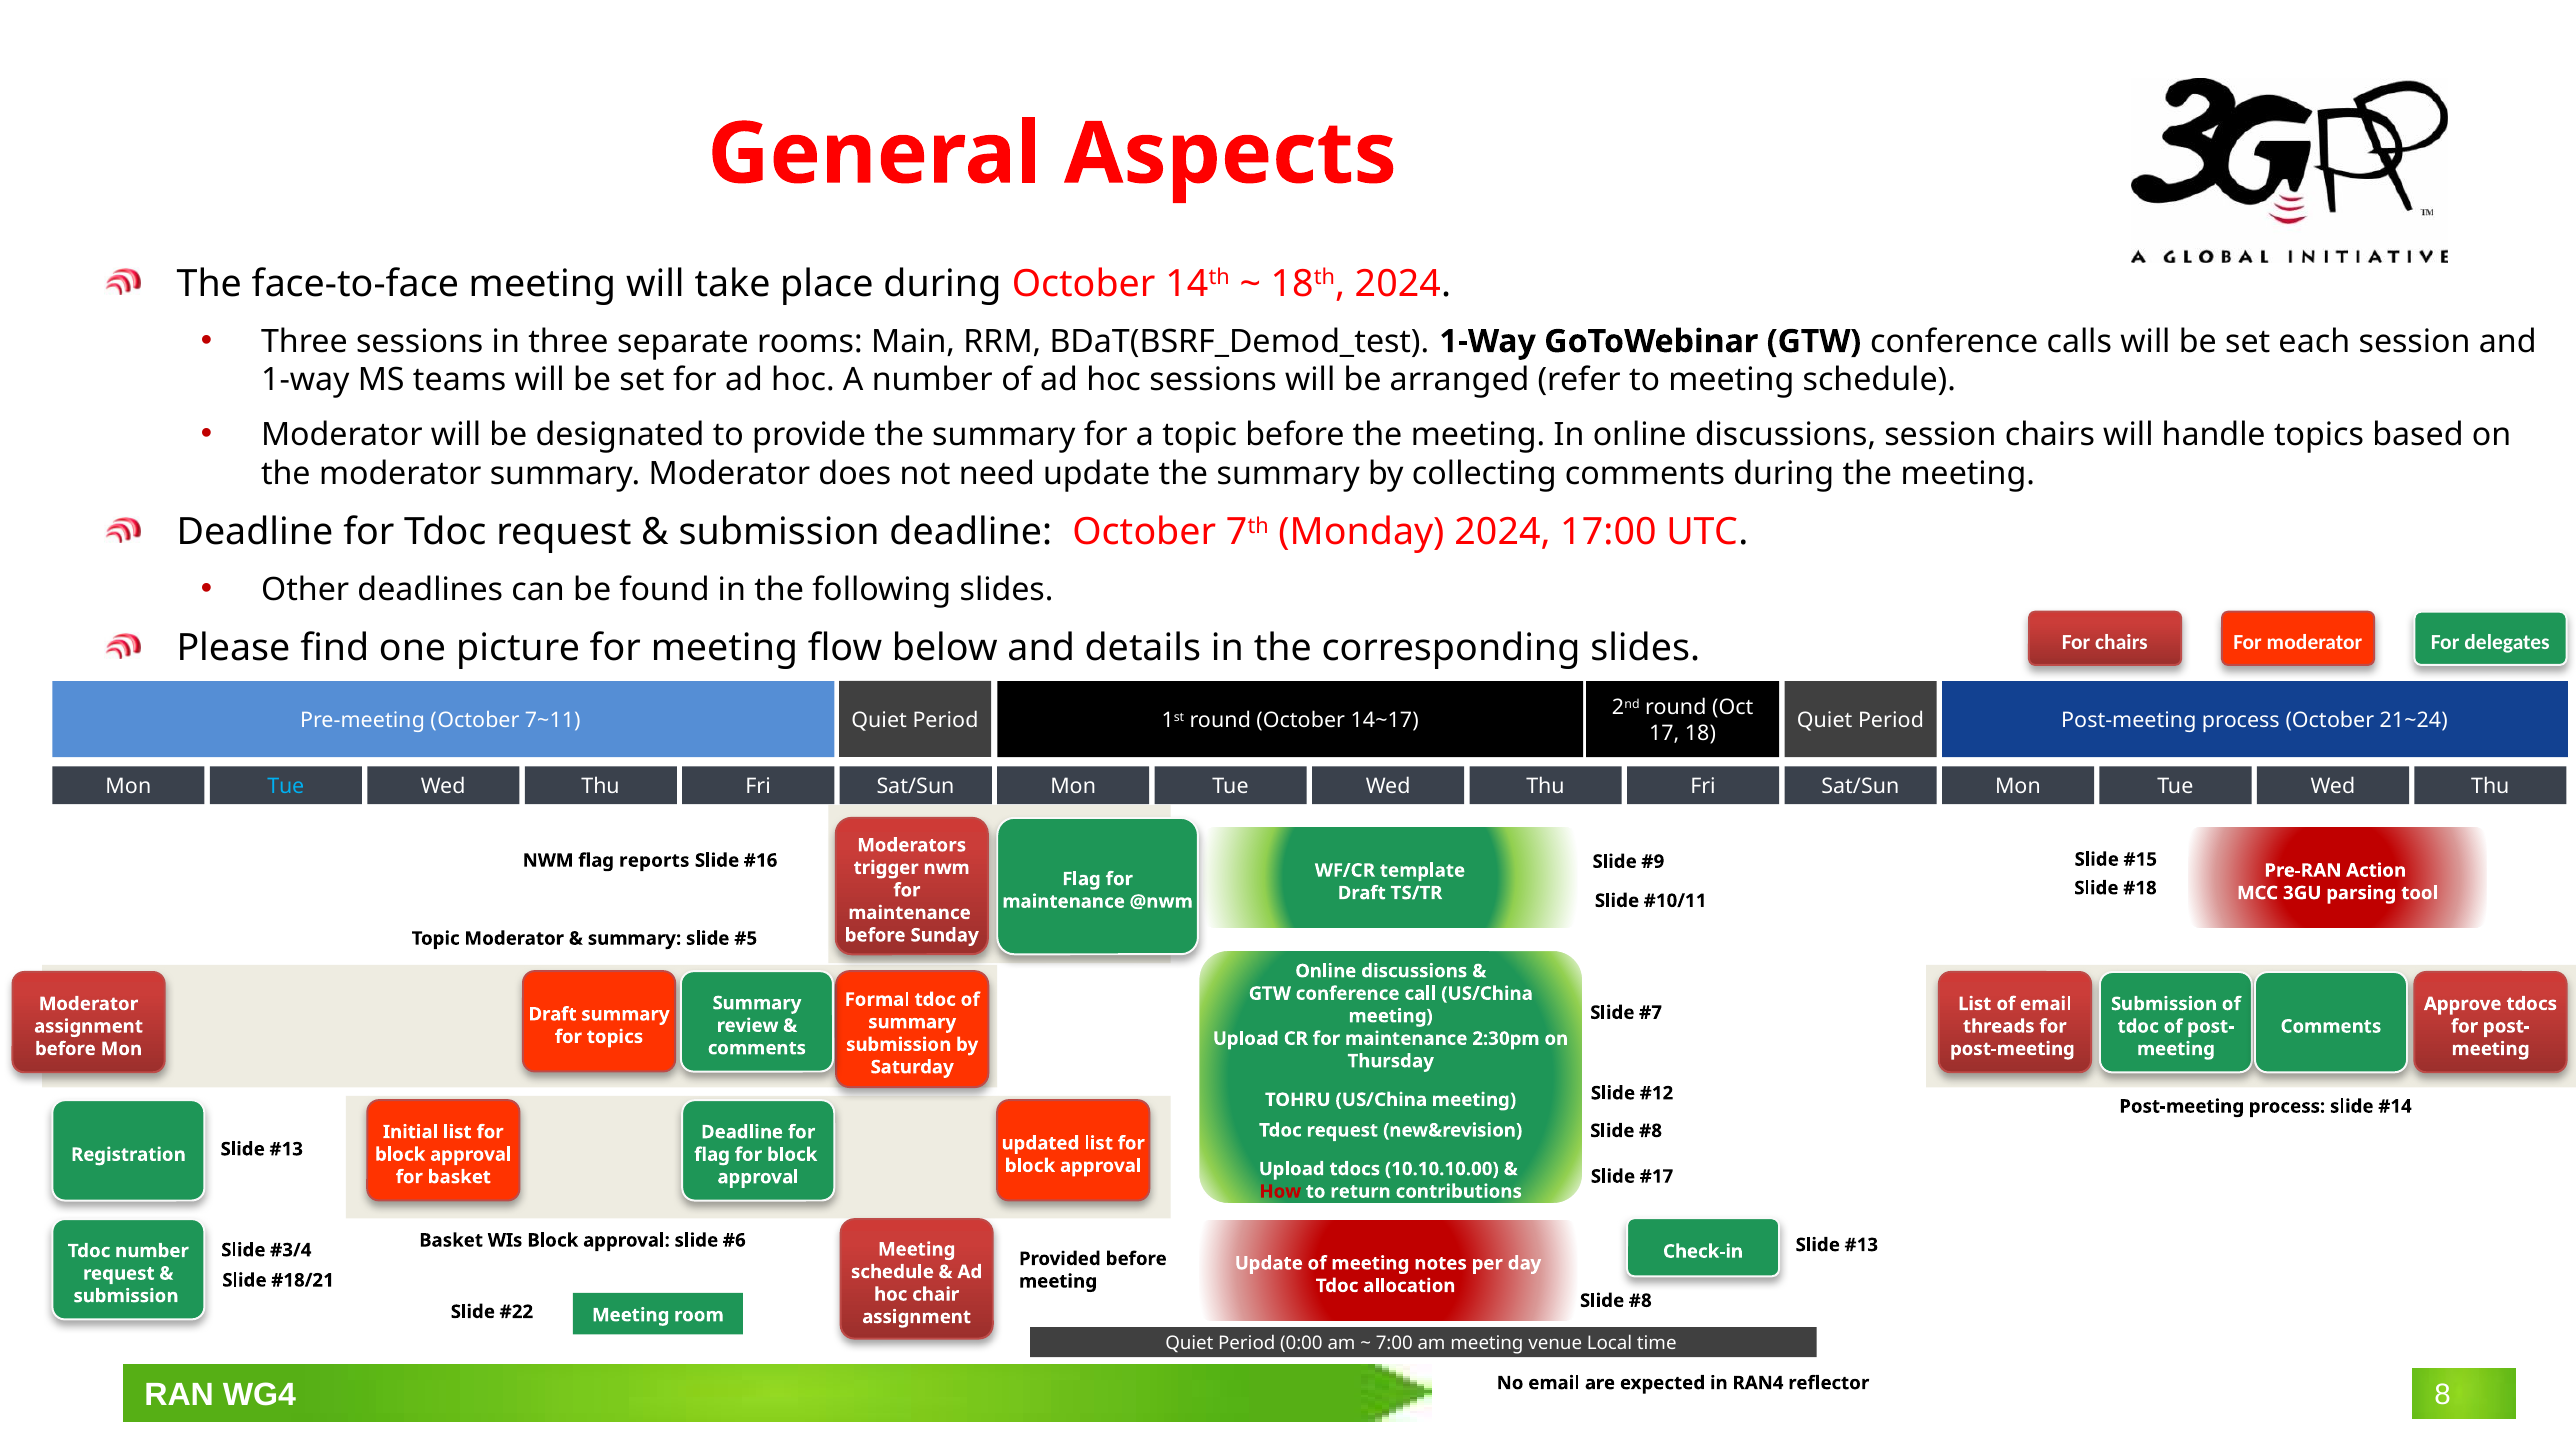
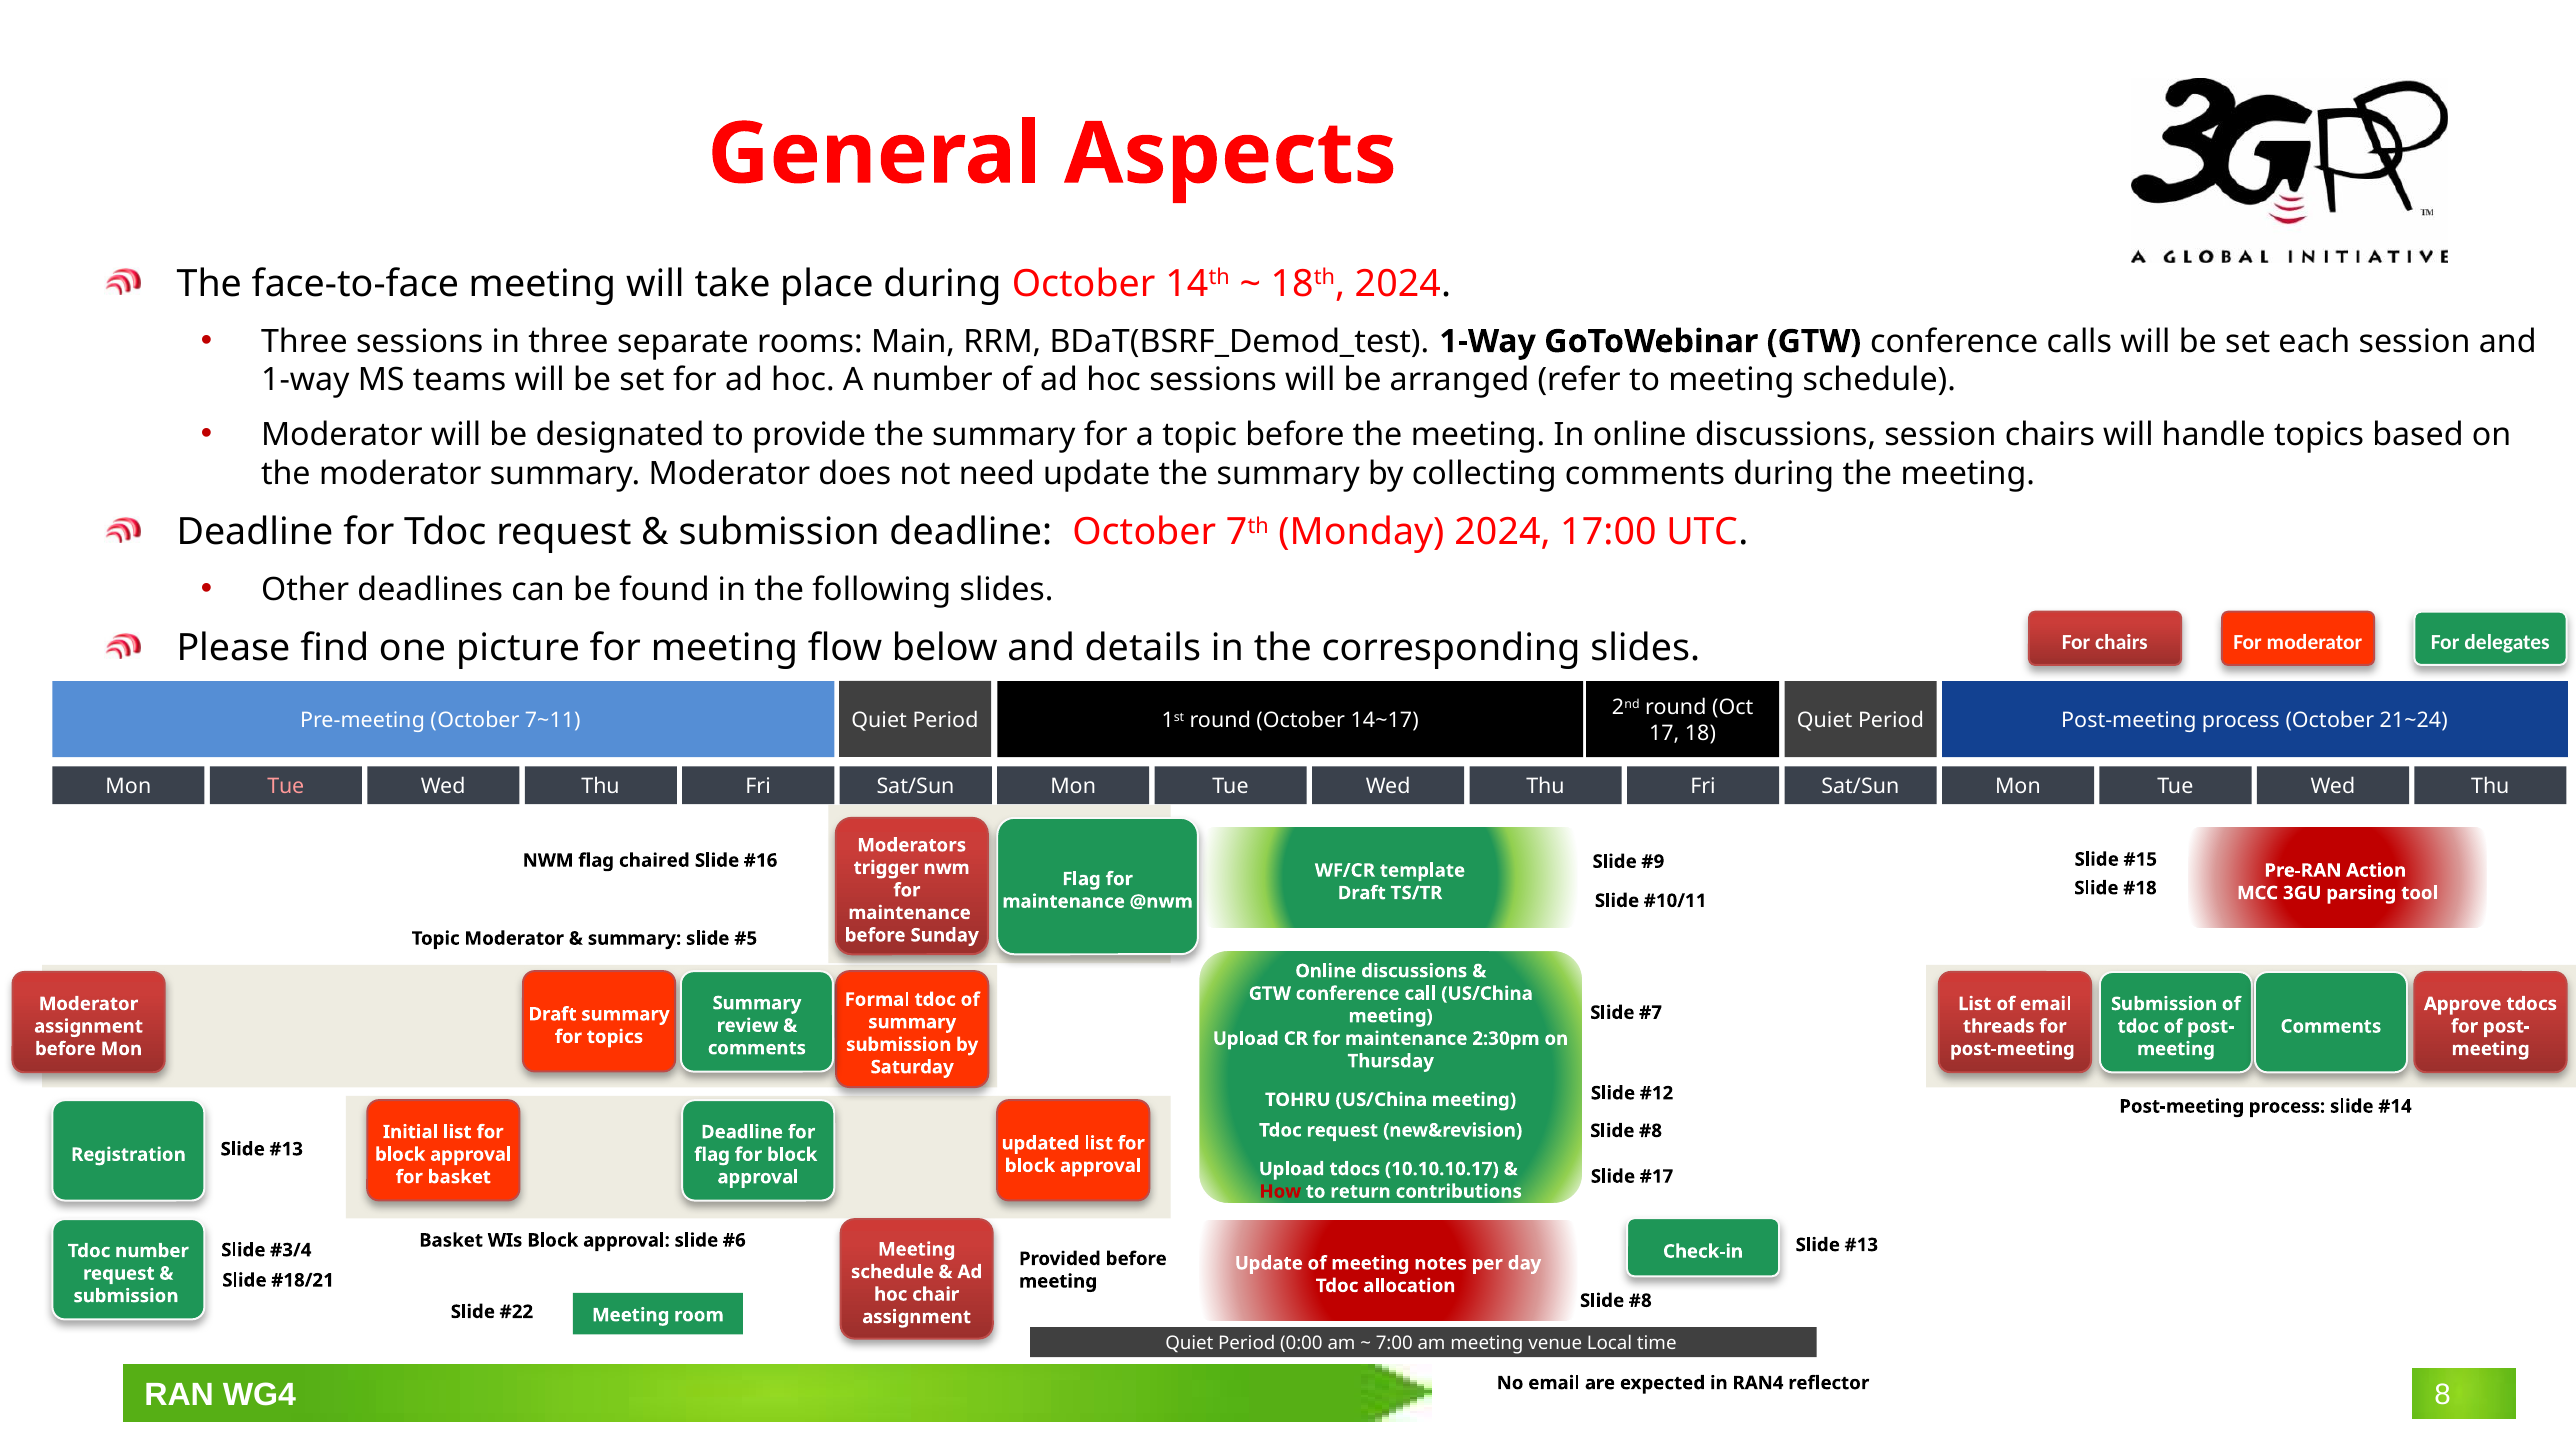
Tue colour: light blue -> pink (286, 787)
reports: reports -> chaired (654, 861)
10.10.10.00: 10.10.10.00 -> 10.10.10.17 (1442, 1169)
